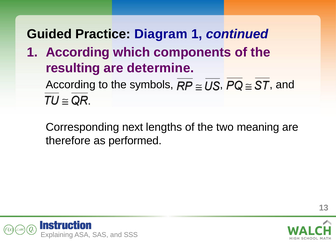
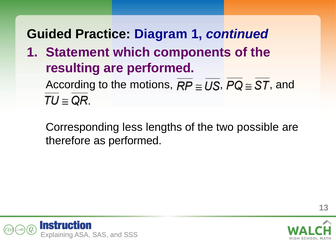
1 According: According -> Statement (78, 52)
are determine: determine -> performed (161, 68)
symbols: symbols -> motions (151, 85)
next: next -> less (132, 127)
meaning: meaning -> possible (258, 127)
